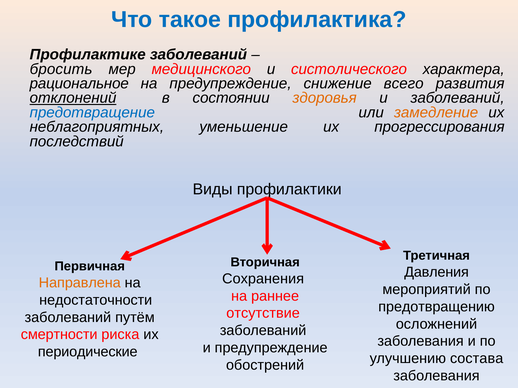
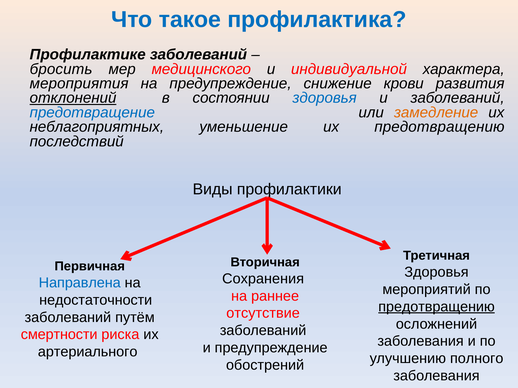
систолического: систолического -> индивидуальной (349, 69)
рациональное: рациональное -> мероприятия (79, 84)
всего: всего -> крови (404, 84)
здоровья colour: orange -> blue (325, 98)
их прогрессирования: прогрессирования -> предотвращению (439, 127)
Давления: Давления -> Здоровья (436, 273)
Направлена colour: orange -> blue (80, 283)
предотвращению underline: none -> present (437, 307)
периодические: периодические -> артериального (88, 352)
состава: состава -> полного (477, 359)
